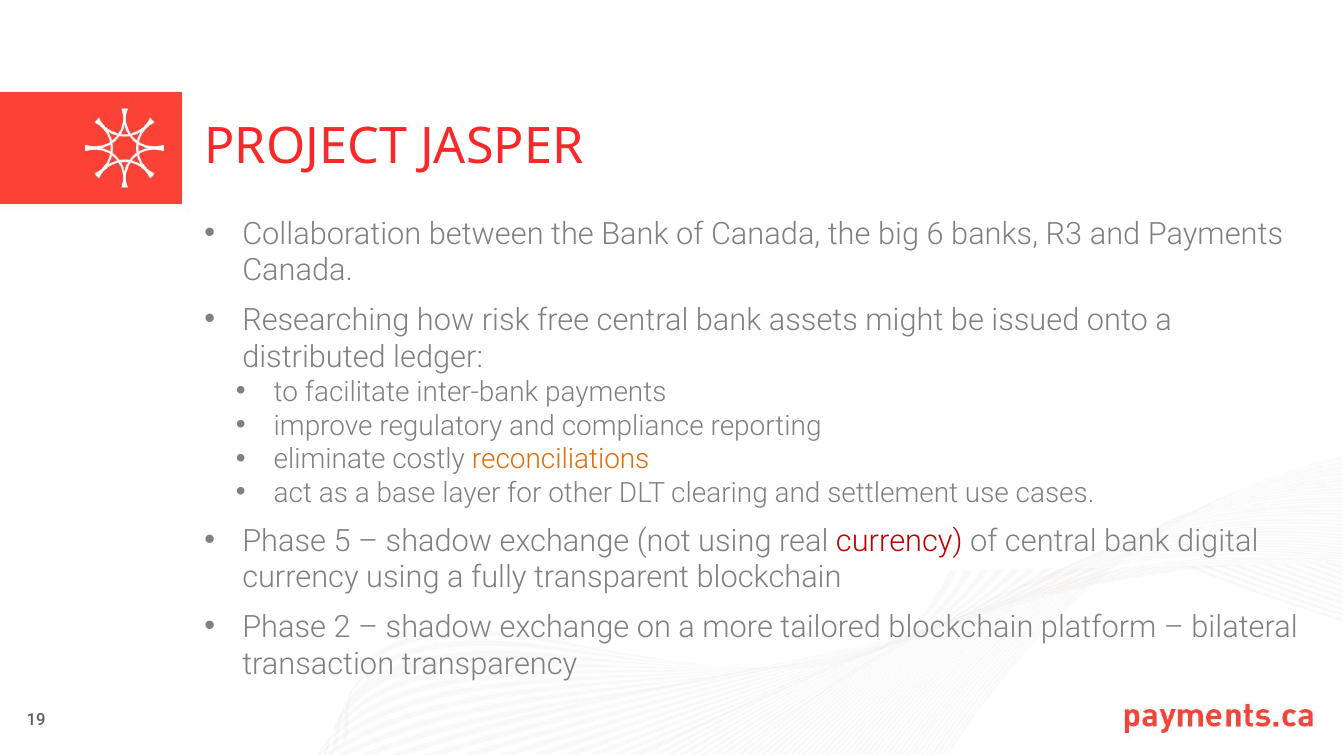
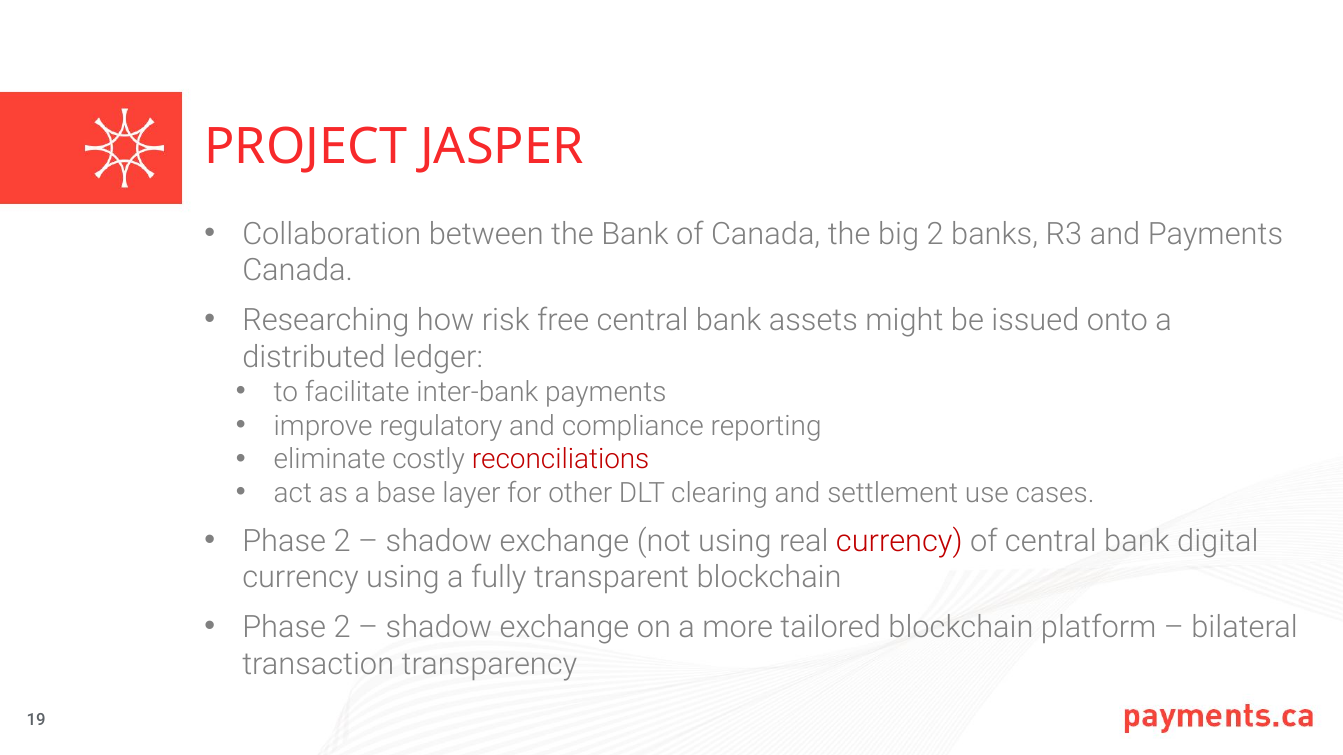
big 6: 6 -> 2 (935, 234)
reconciliations colour: orange -> red (561, 460)
5: 5 -> 2 (342, 541)
